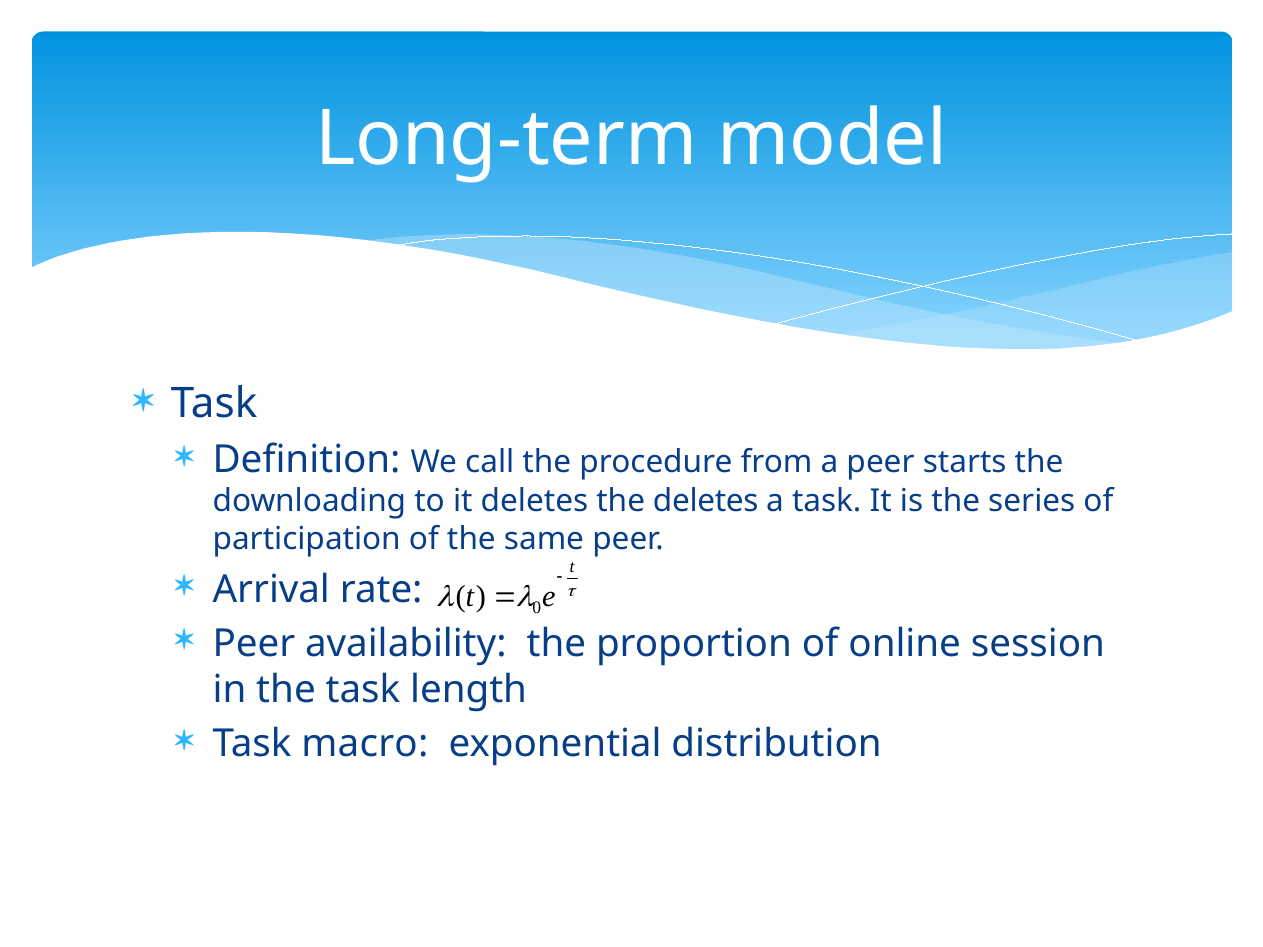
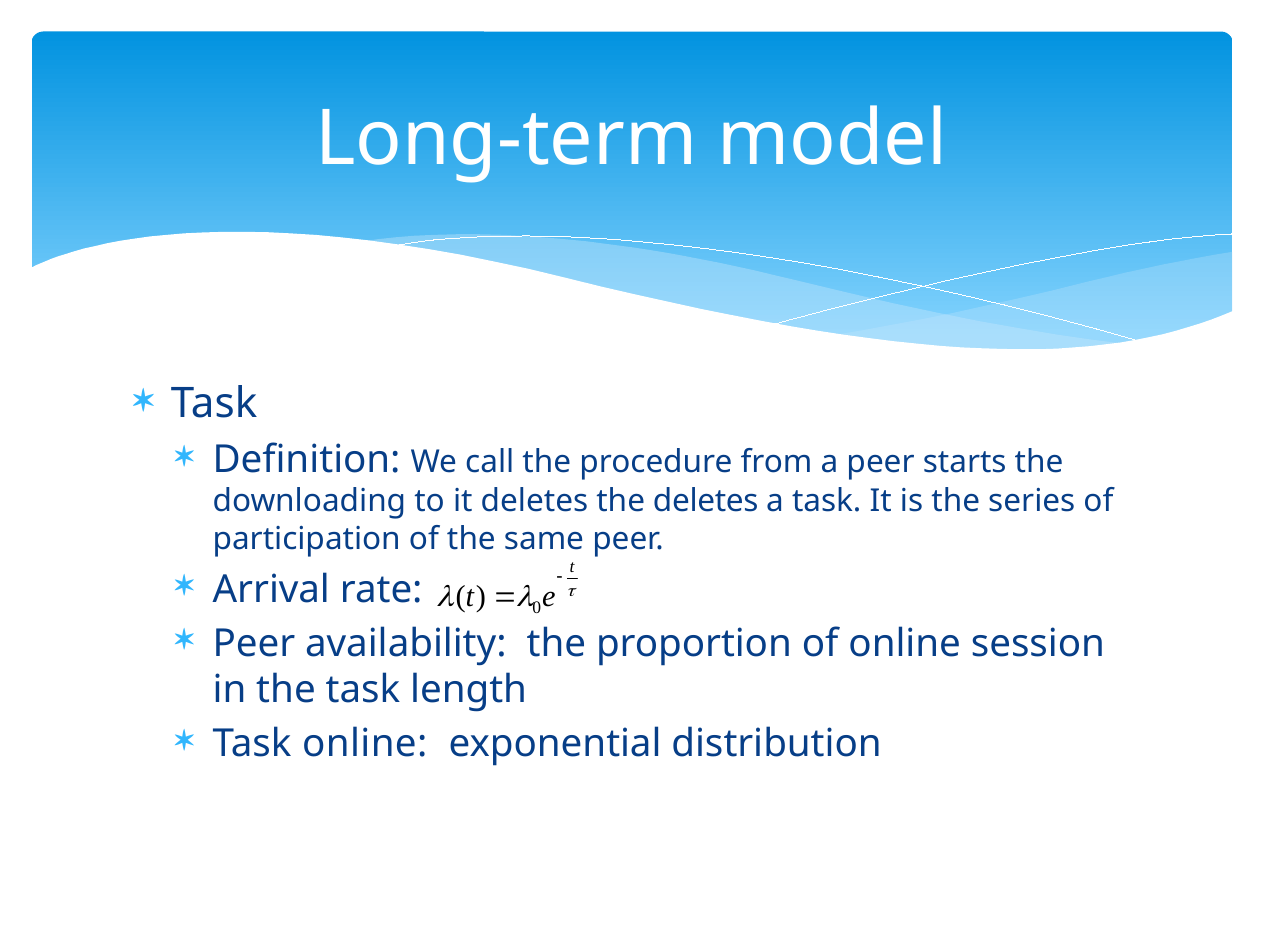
Task macro: macro -> online (365, 744)
